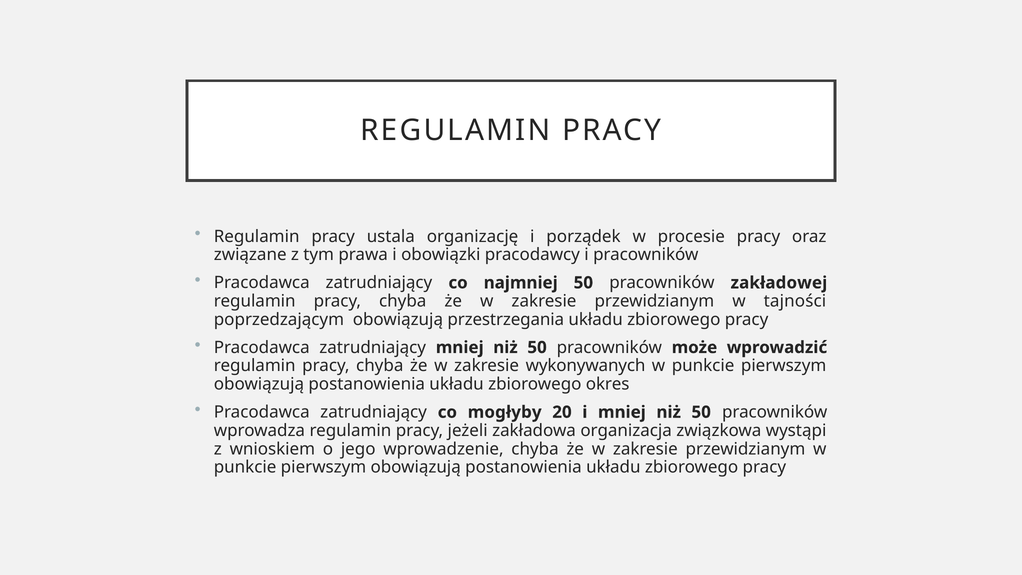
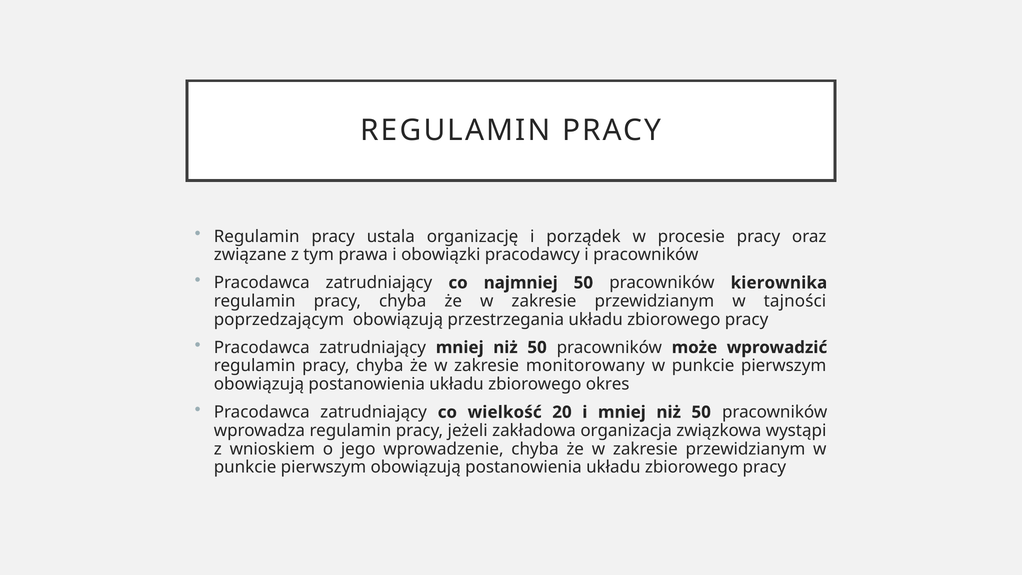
zakładowej: zakładowej -> kierownika (779, 283)
wykonywanych: wykonywanych -> monitorowany (585, 366)
mogłyby: mogłyby -> wielkość (505, 412)
